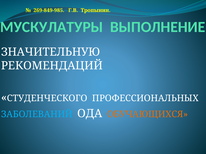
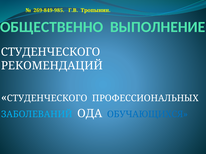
МУСКУЛАТУРЫ: МУСКУЛАТУРЫ -> ОБЩЕСТВЕННО (52, 27)
ЗНАЧИТЕЛЬНУЮ: ЗНАЧИТЕЛЬНУЮ -> СТУДЕНЧЕСКОГО (51, 52)
ОБУЧАЮЩИХСЯ colour: orange -> blue (147, 115)
